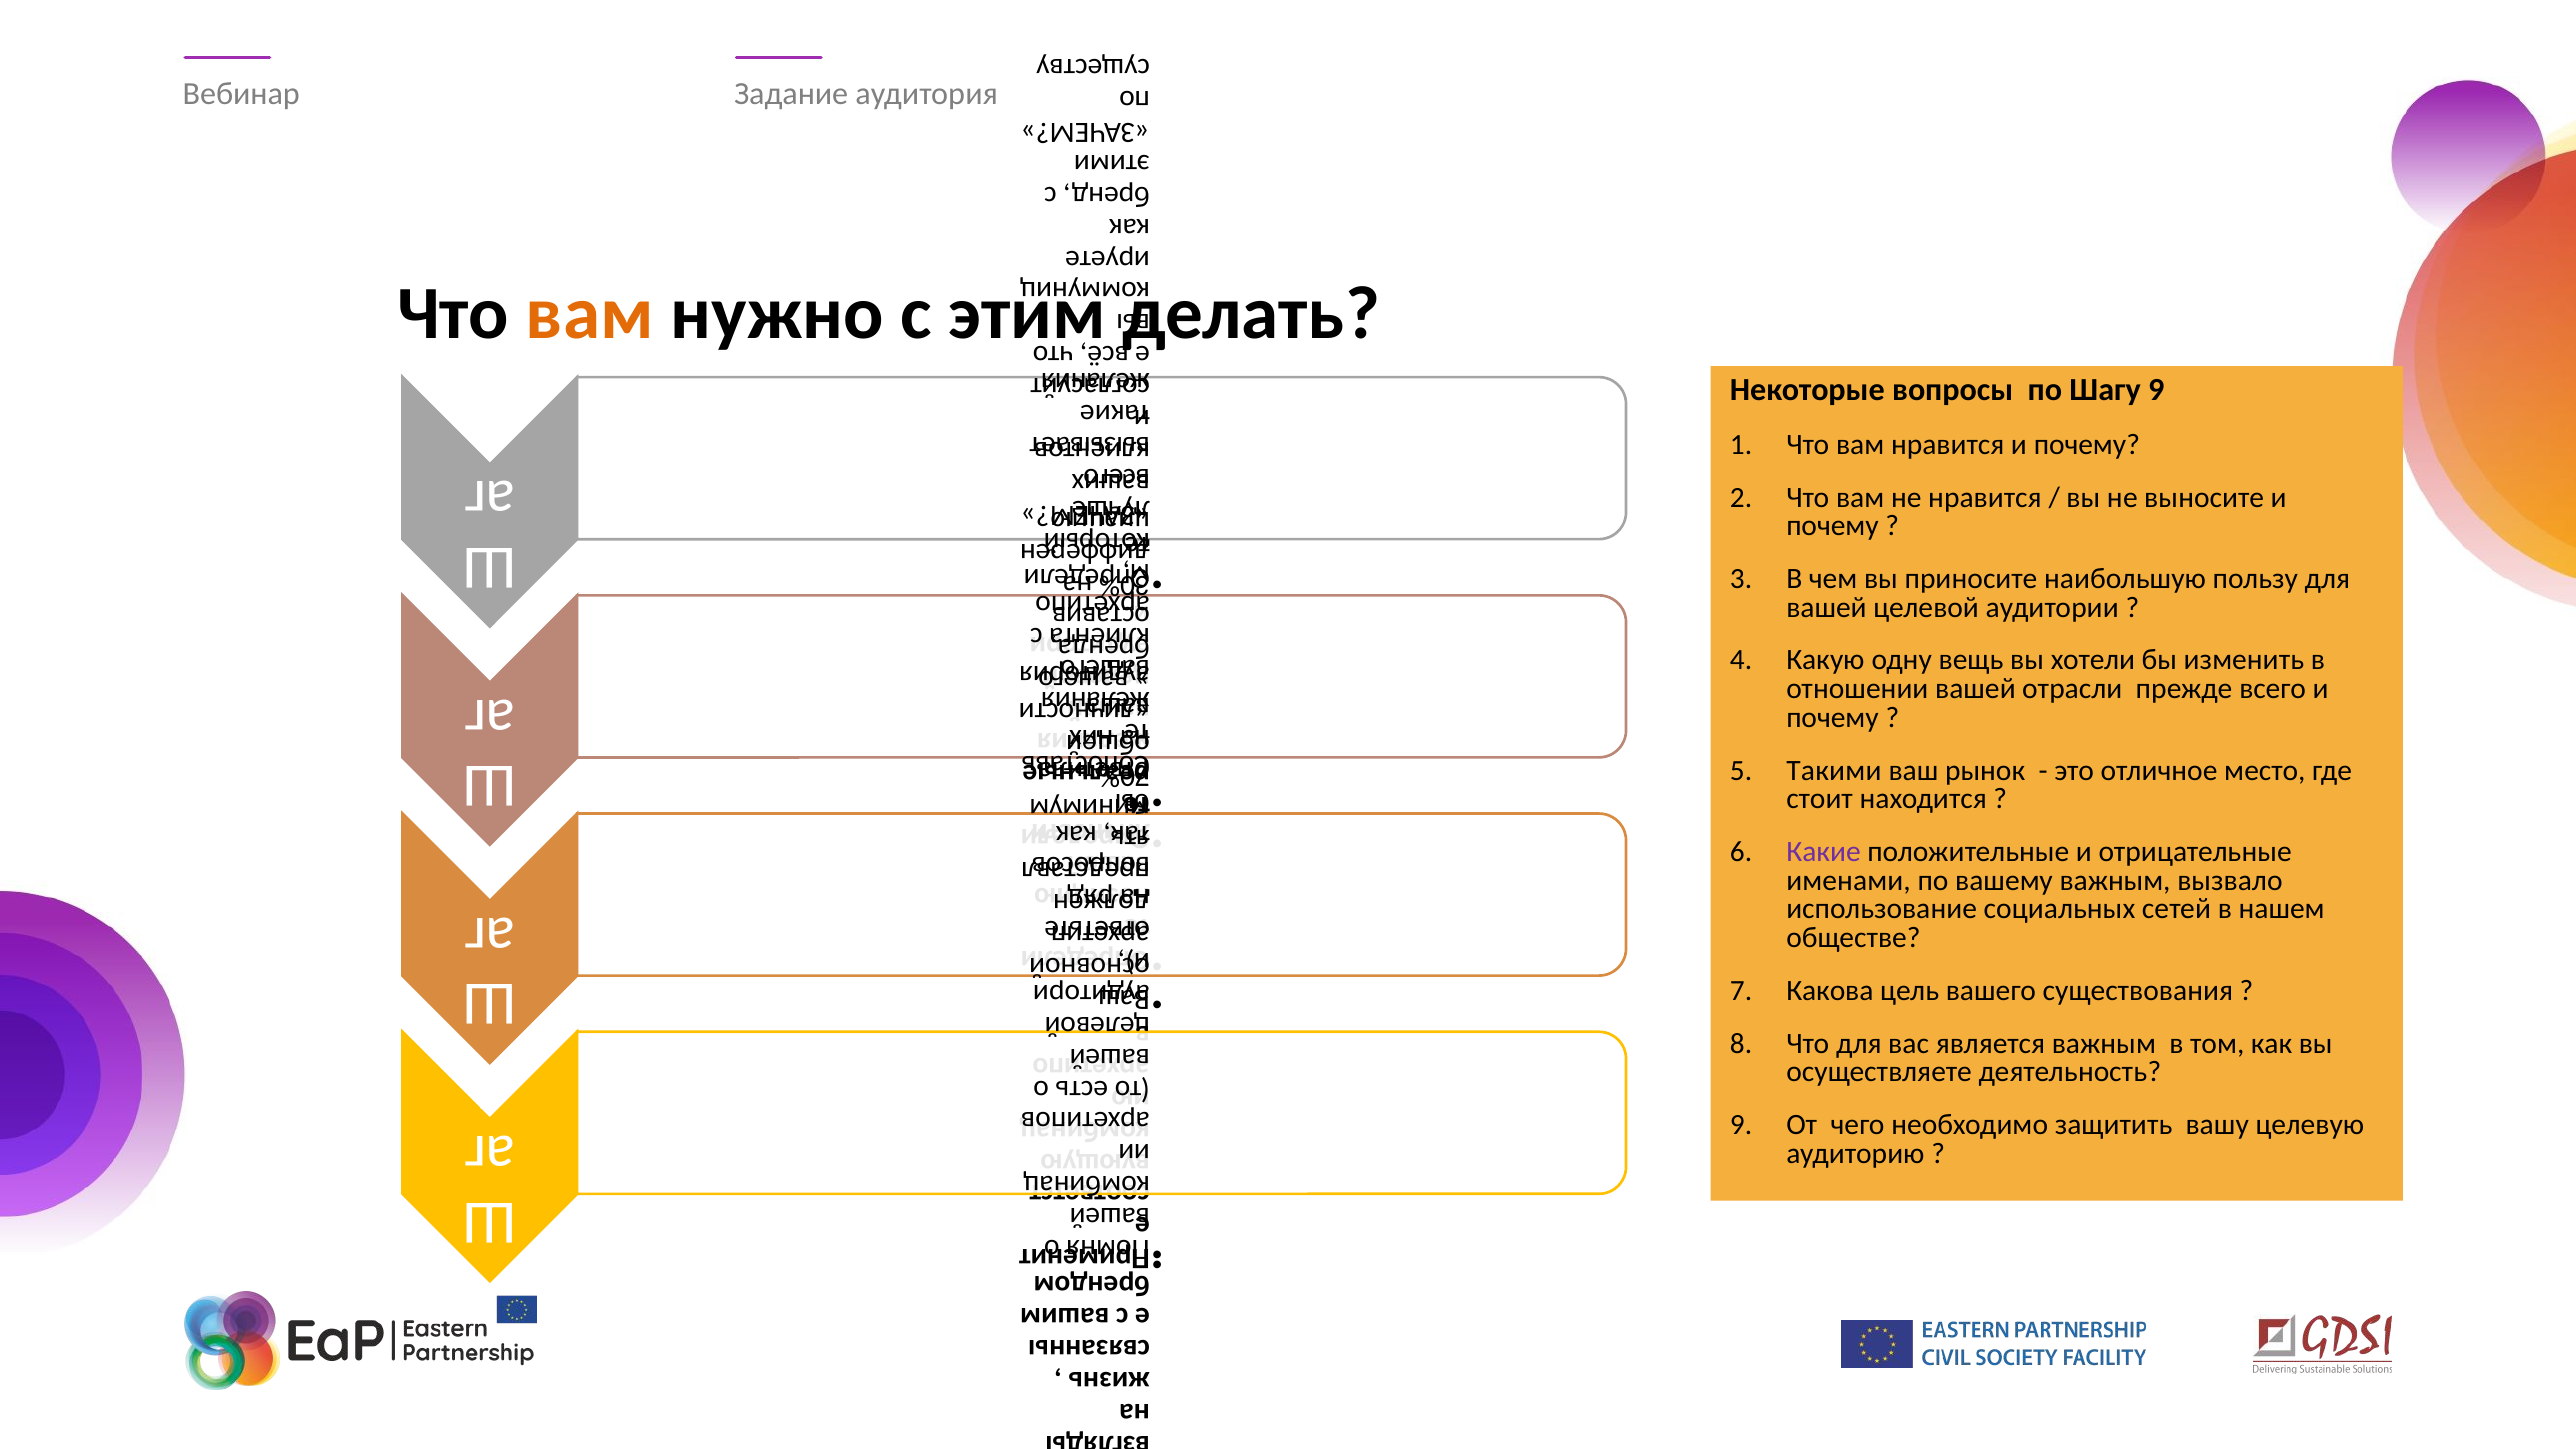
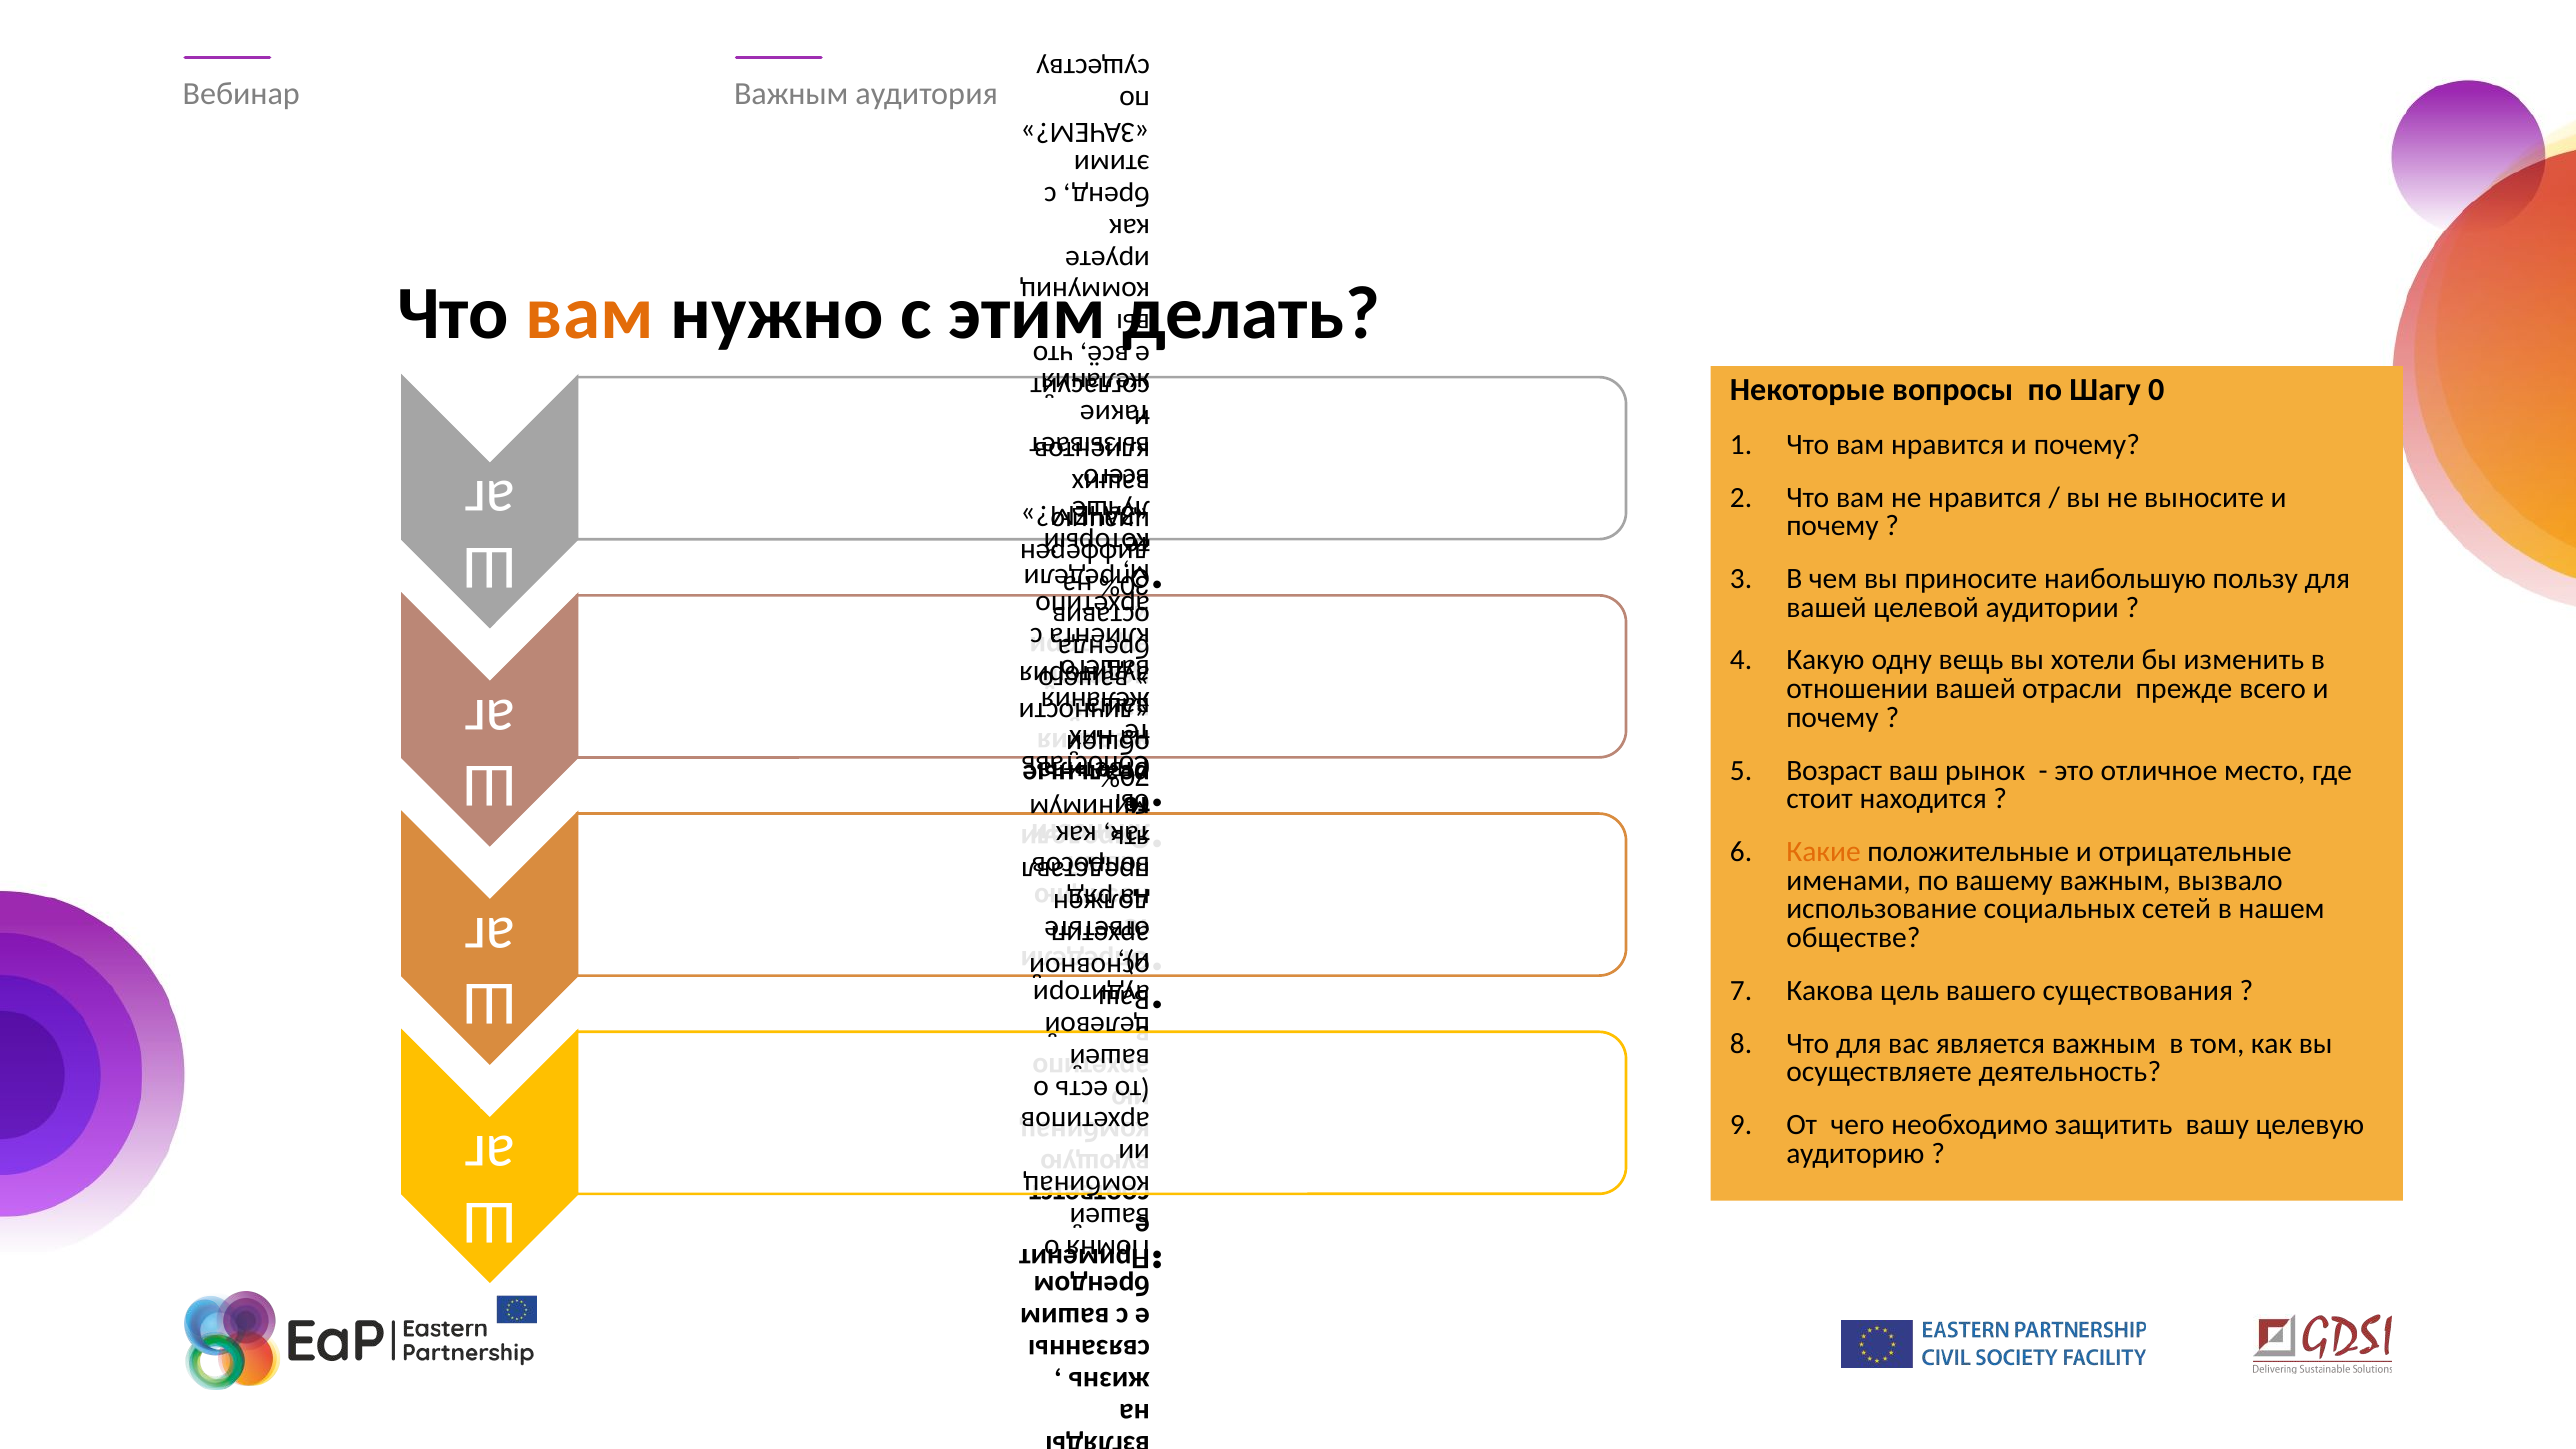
Вебинар Задание: Задание -> Важным (791, 94)
Шагу 9: 9 -> 0 (2156, 390)
Такими: Такими -> Возраст (1834, 770)
Какие colour: purple -> orange (1824, 852)
